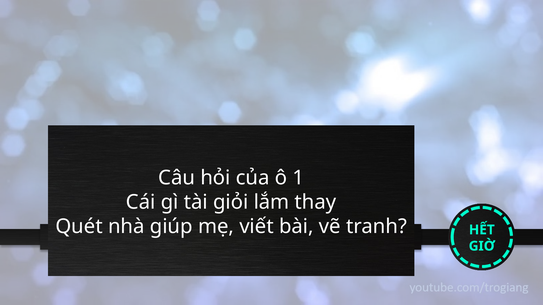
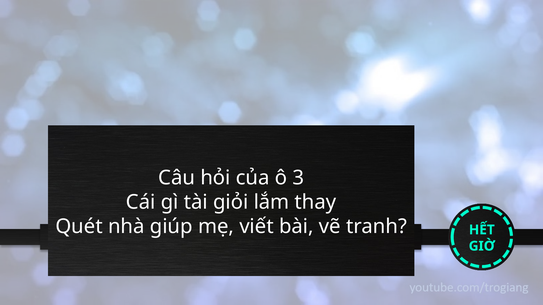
1: 1 -> 3 (298, 178)
